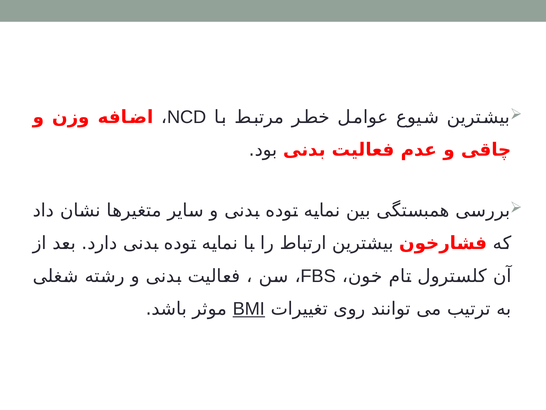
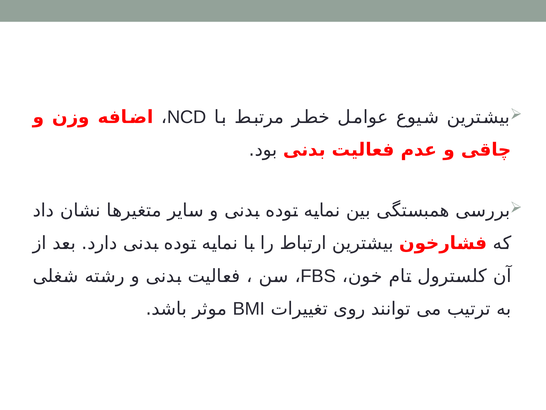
BMI underline: present -> none (249, 309)
